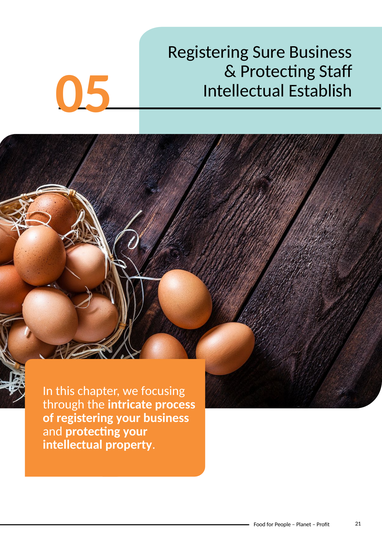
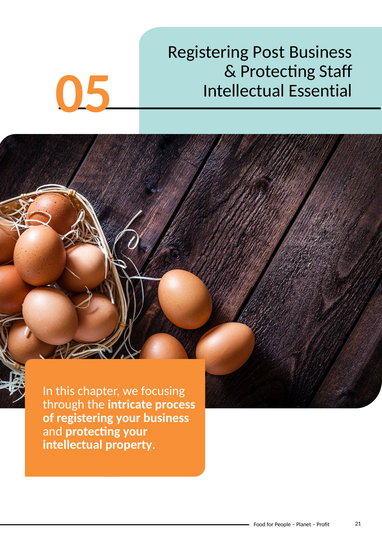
Sure: Sure -> Post (269, 52)
Establish: Establish -> Essential (320, 91)
